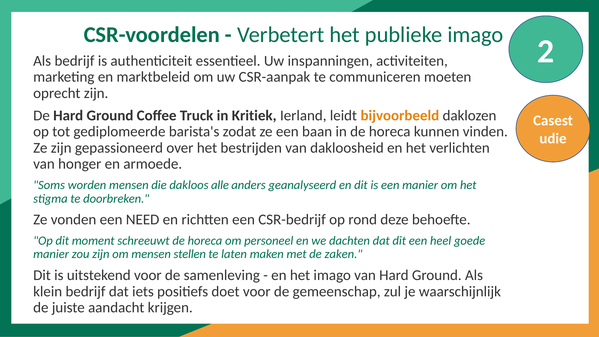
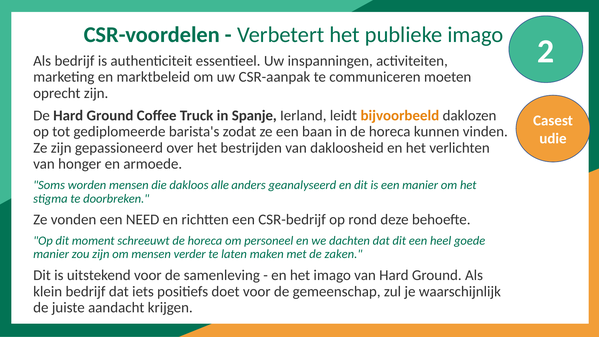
Kritiek: Kritiek -> Spanje (254, 115)
stellen: stellen -> verder (190, 254)
